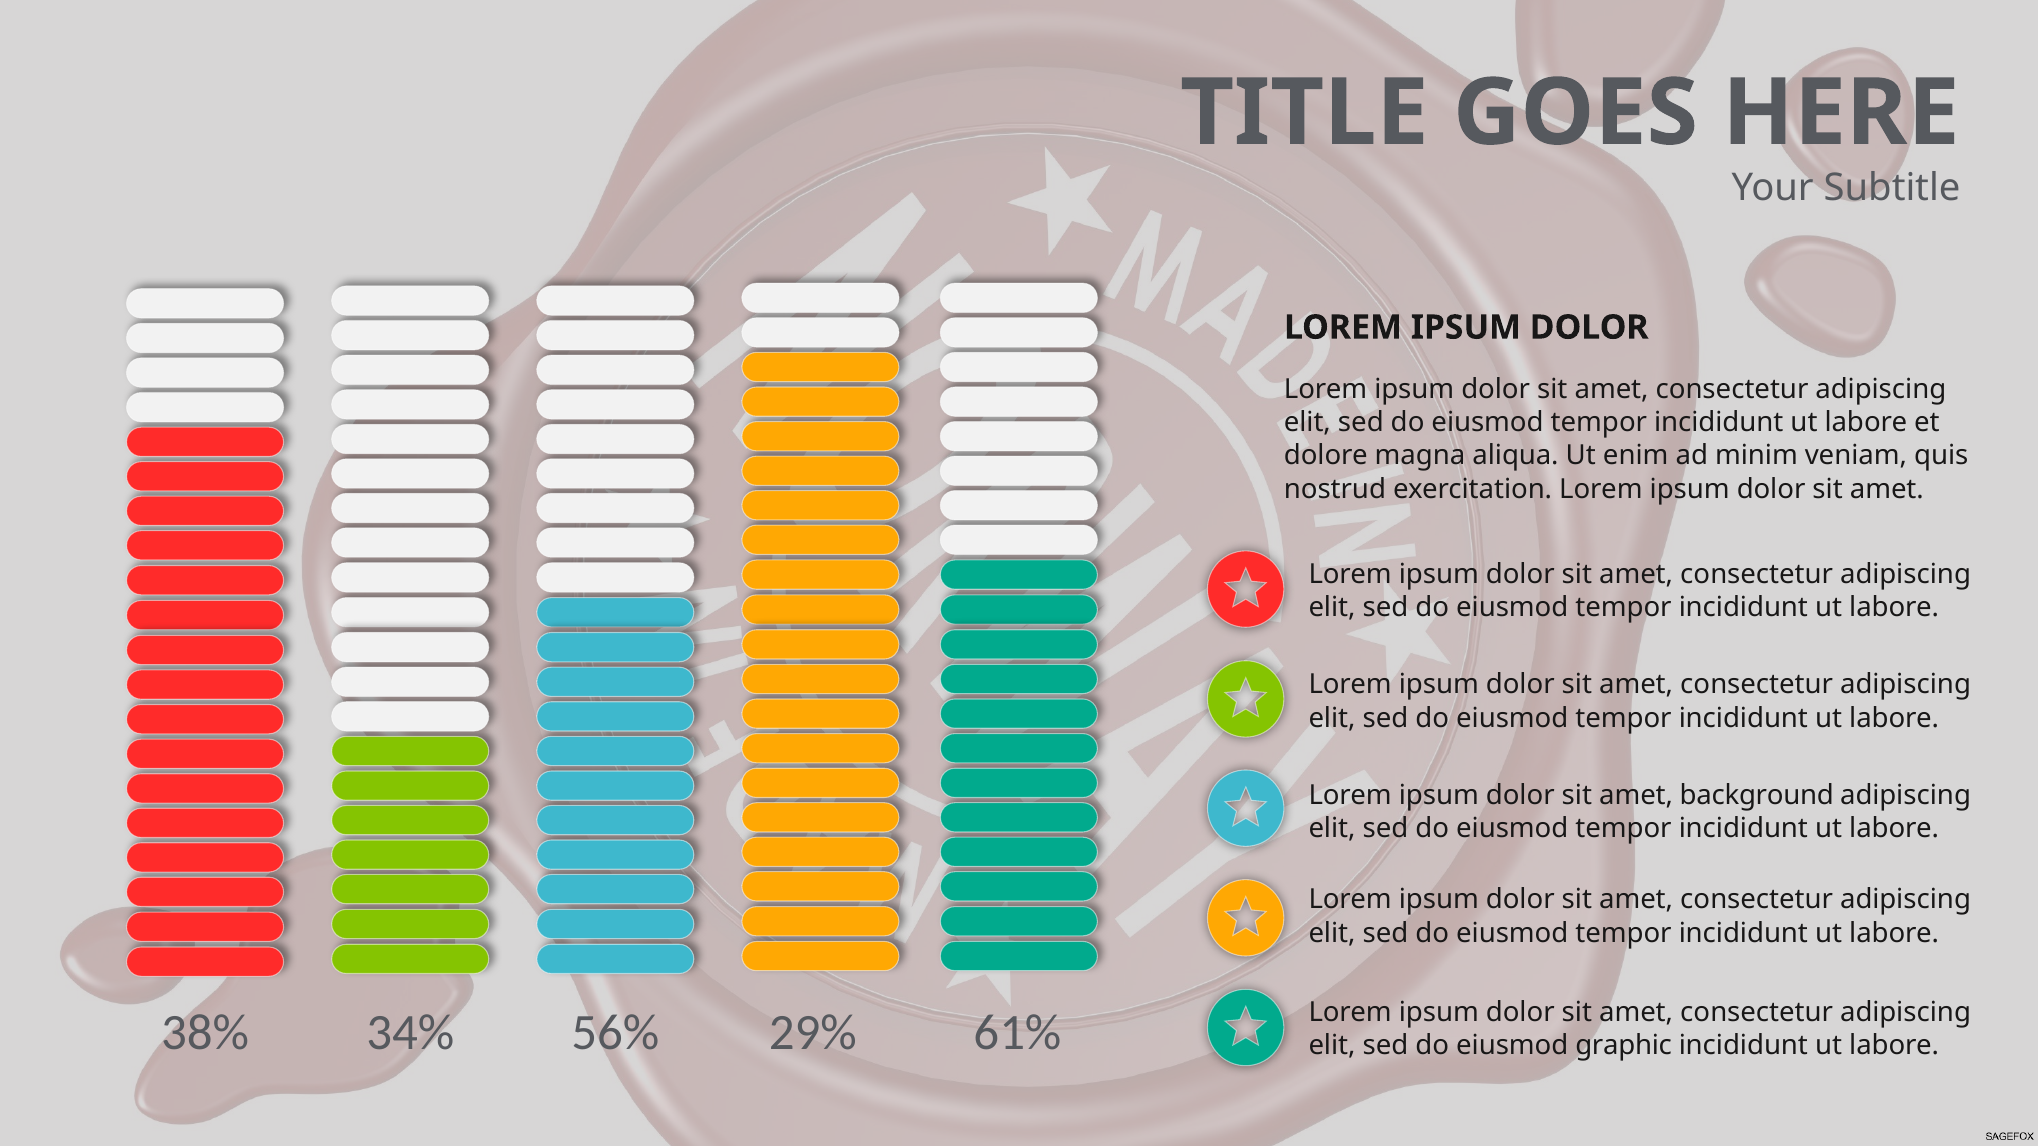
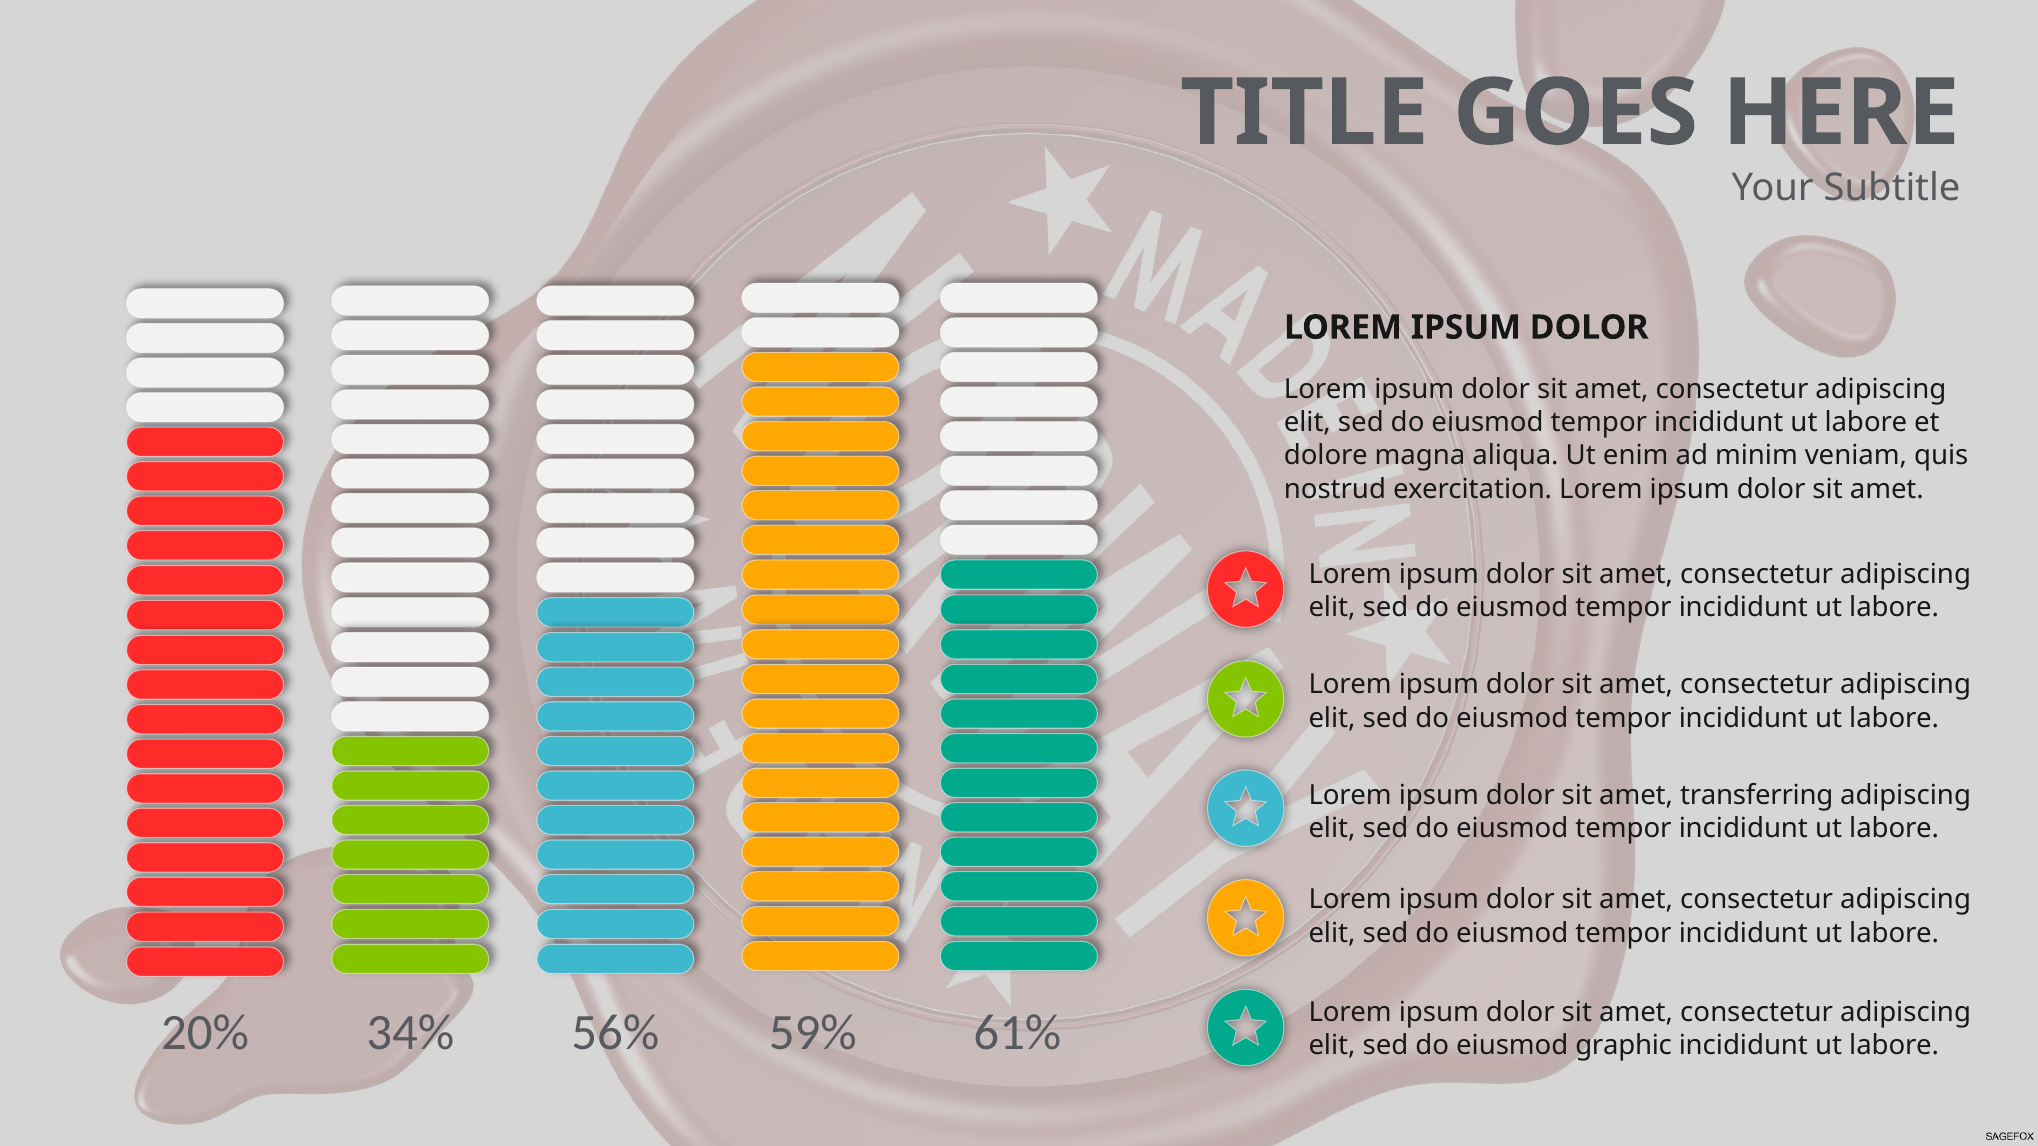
background: background -> transferring (1757, 796)
38%: 38% -> 20% (205, 1033)
29%: 29% -> 59% (813, 1033)
